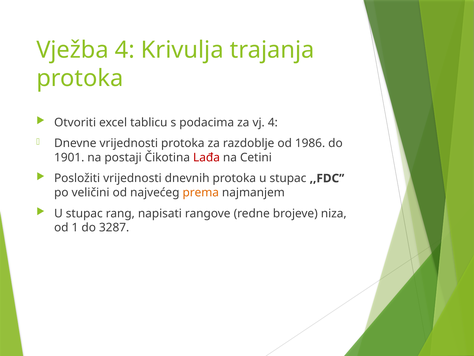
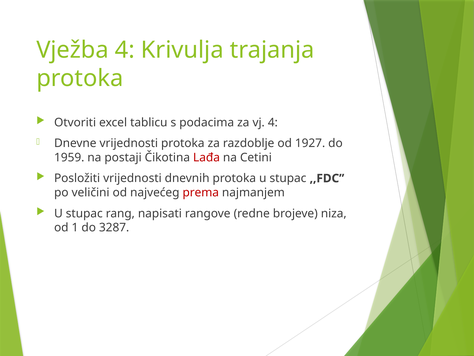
1986: 1986 -> 1927 (310, 143)
1901: 1901 -> 1959 (69, 157)
prema colour: orange -> red (201, 192)
